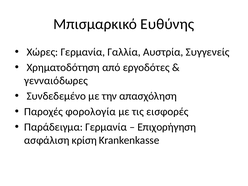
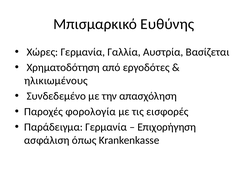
Συγγενείς: Συγγενείς -> Βασίζεται (208, 52)
γενναιόδωρες: γενναιόδωρες -> ηλικιωμένους (56, 81)
κρίση: κρίση -> όπως (84, 140)
